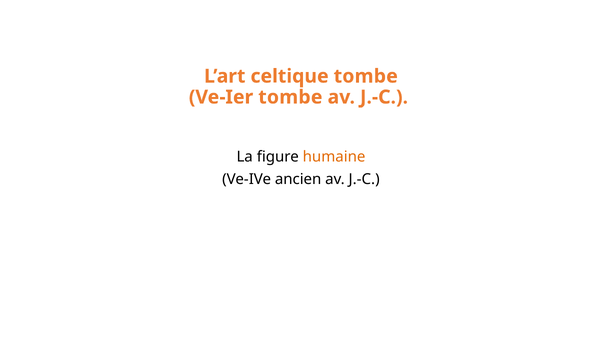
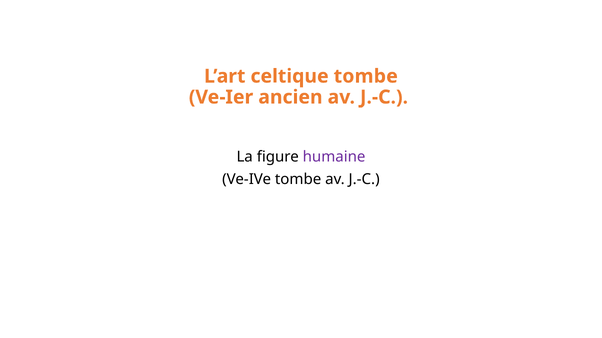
Ve-Ier tombe: tombe -> ancien (290, 97)
humaine colour: orange -> purple (334, 157)
Ve-IVe ancien: ancien -> tombe (298, 180)
